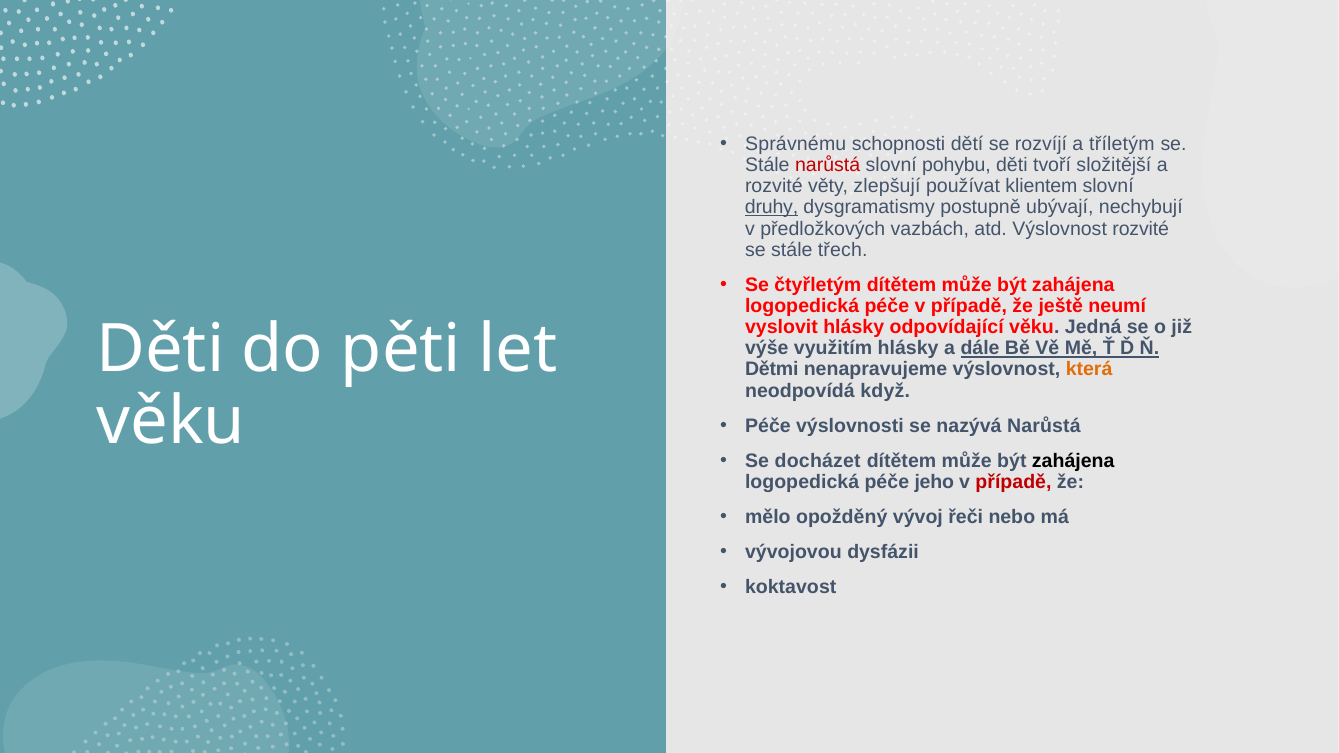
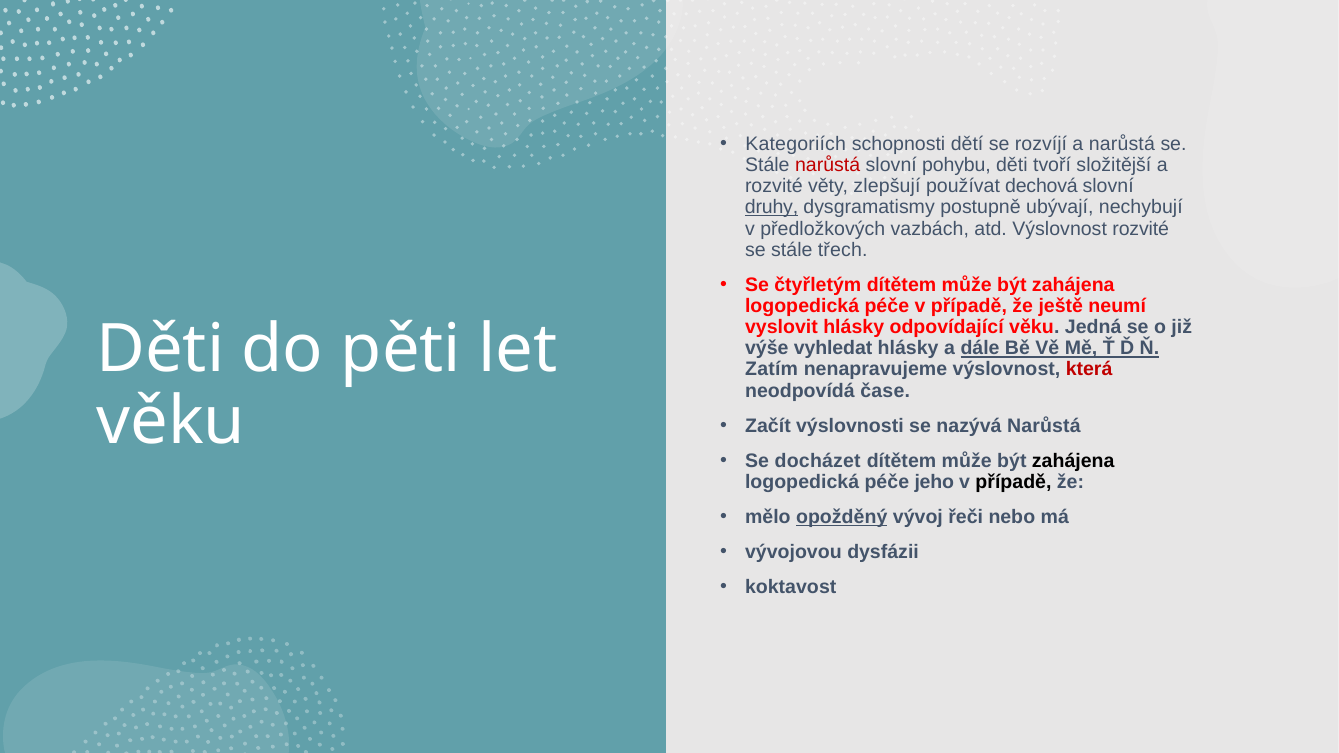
Správnému: Správnému -> Kategoriích (796, 144)
a tříletým: tříletým -> narůstá (1122, 144)
klientem: klientem -> dechová (1041, 186)
využitím: využitím -> vyhledat (833, 348)
Dětmi: Dětmi -> Zatím (772, 370)
která colour: orange -> red (1089, 370)
když: když -> čase (885, 391)
Péče: Péče -> Začít (768, 426)
případě colour: red -> black (1013, 482)
opožděný underline: none -> present (842, 517)
